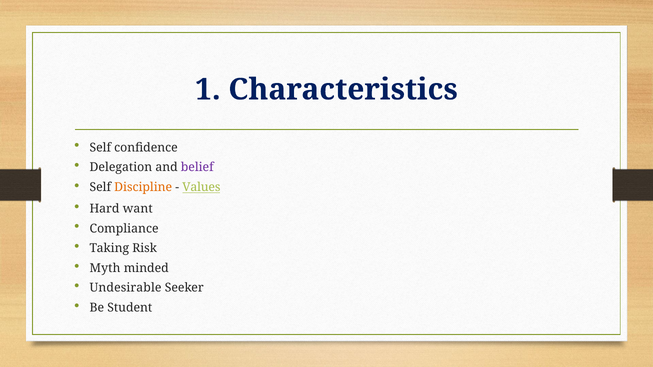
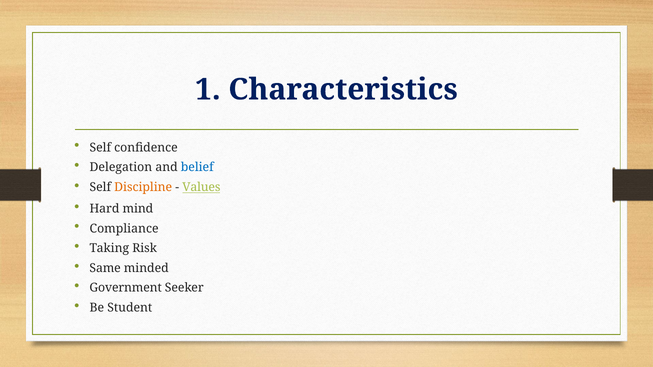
belief colour: purple -> blue (197, 167)
want: want -> mind (138, 209)
Myth: Myth -> Same (105, 268)
Undesirable: Undesirable -> Government (126, 288)
